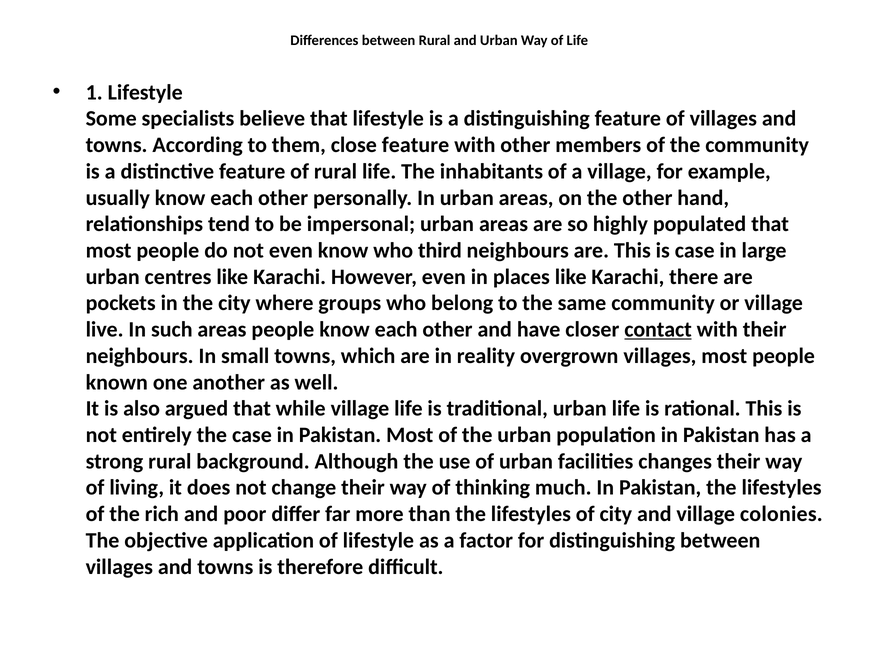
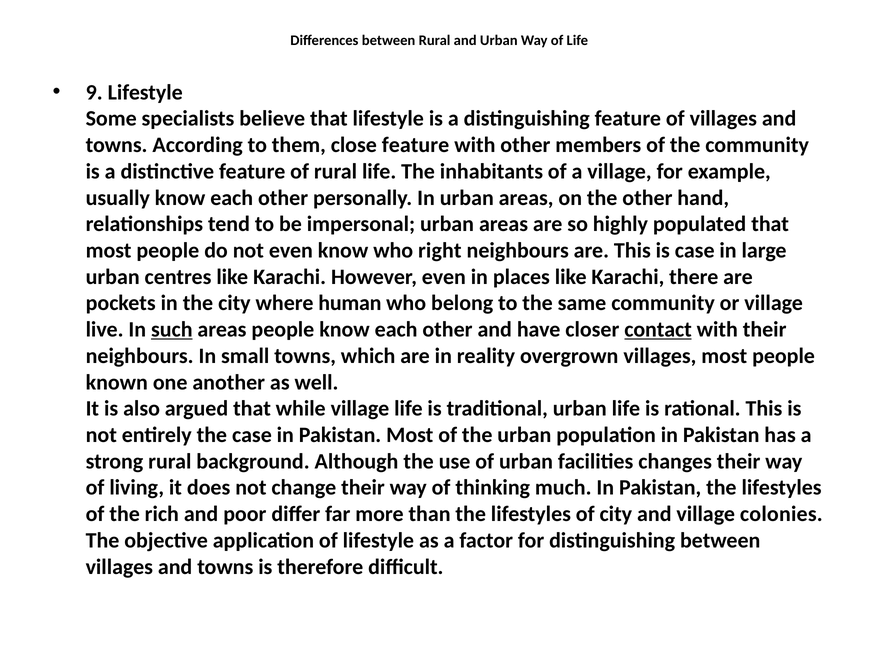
1: 1 -> 9 (94, 92)
third: third -> right (440, 251)
groups: groups -> human (350, 303)
such underline: none -> present (172, 330)
